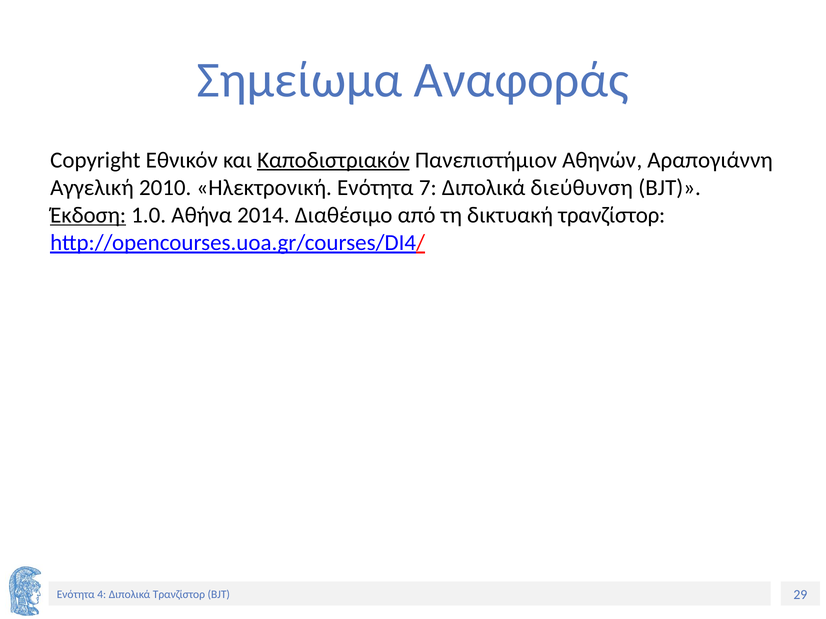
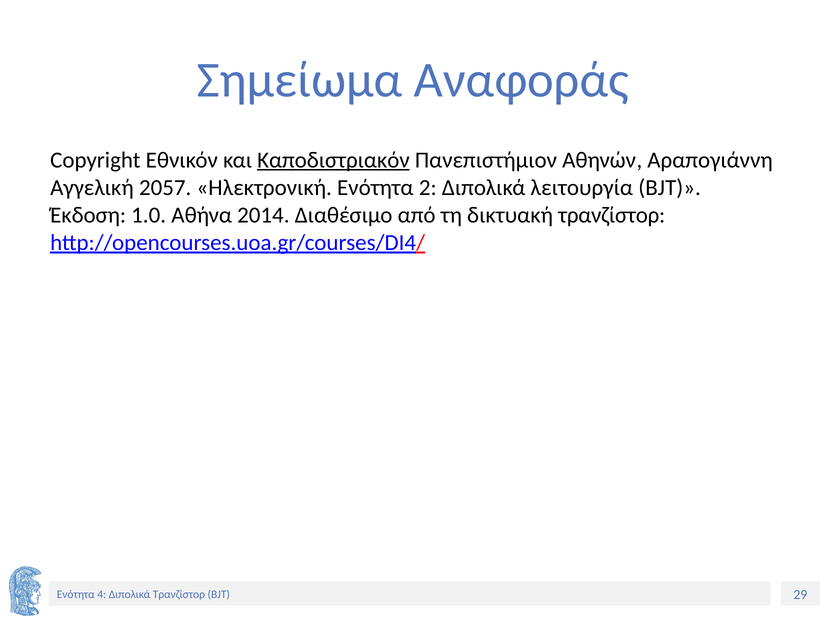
2010: 2010 -> 2057 (165, 188)
7: 7 -> 2 (428, 188)
διεύθυνση: διεύθυνση -> λειτουργία (582, 188)
Έκδοση underline: present -> none (88, 215)
